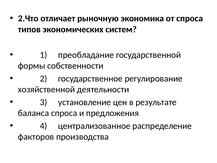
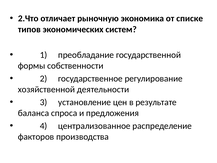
от спроса: спроса -> списке (190, 18)
